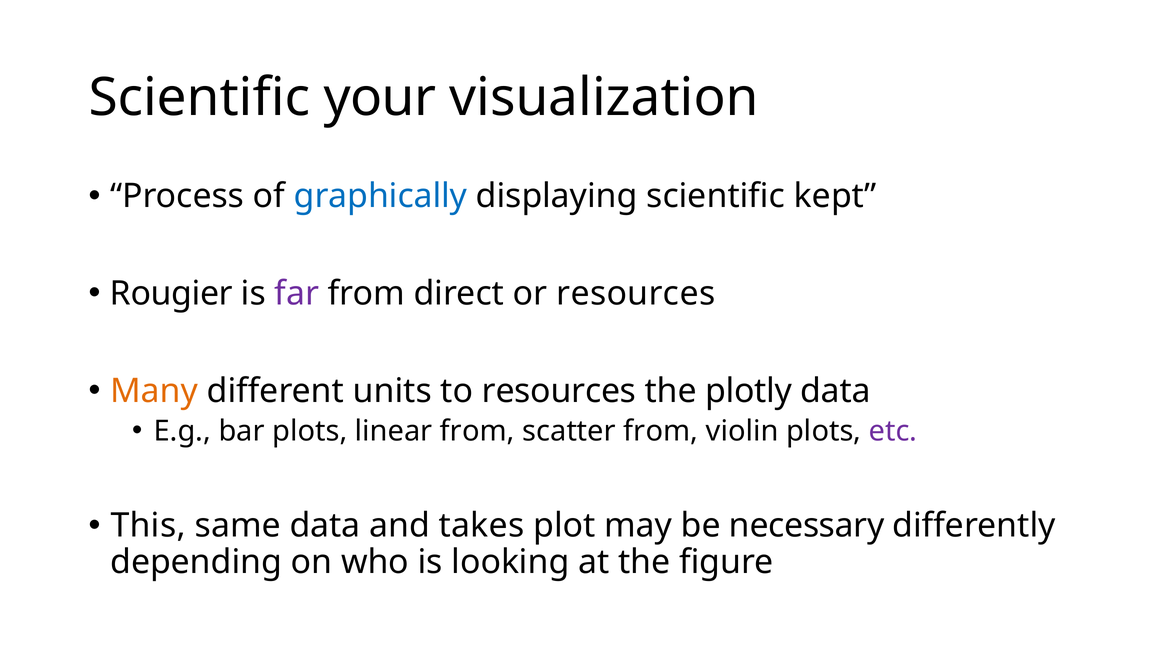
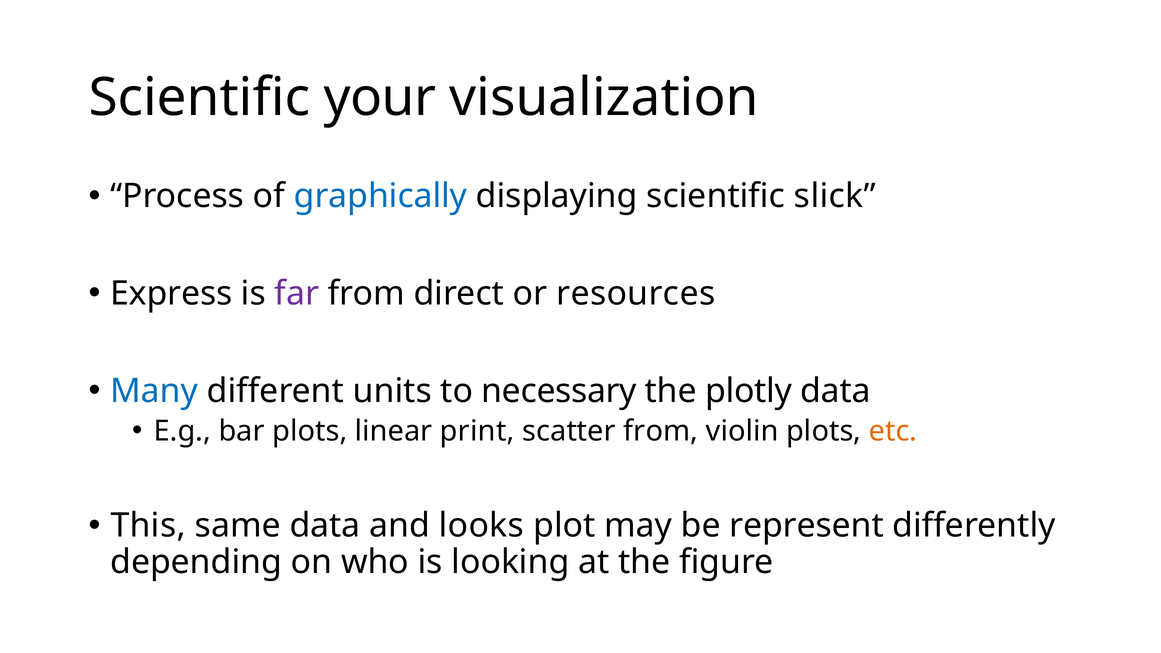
kept: kept -> slick (835, 196)
Rougier: Rougier -> Express (171, 294)
Many colour: orange -> blue (154, 391)
to resources: resources -> necessary (559, 391)
linear from: from -> print (477, 431)
etc colour: purple -> orange (893, 431)
takes: takes -> looks (481, 526)
necessary: necessary -> represent (807, 526)
